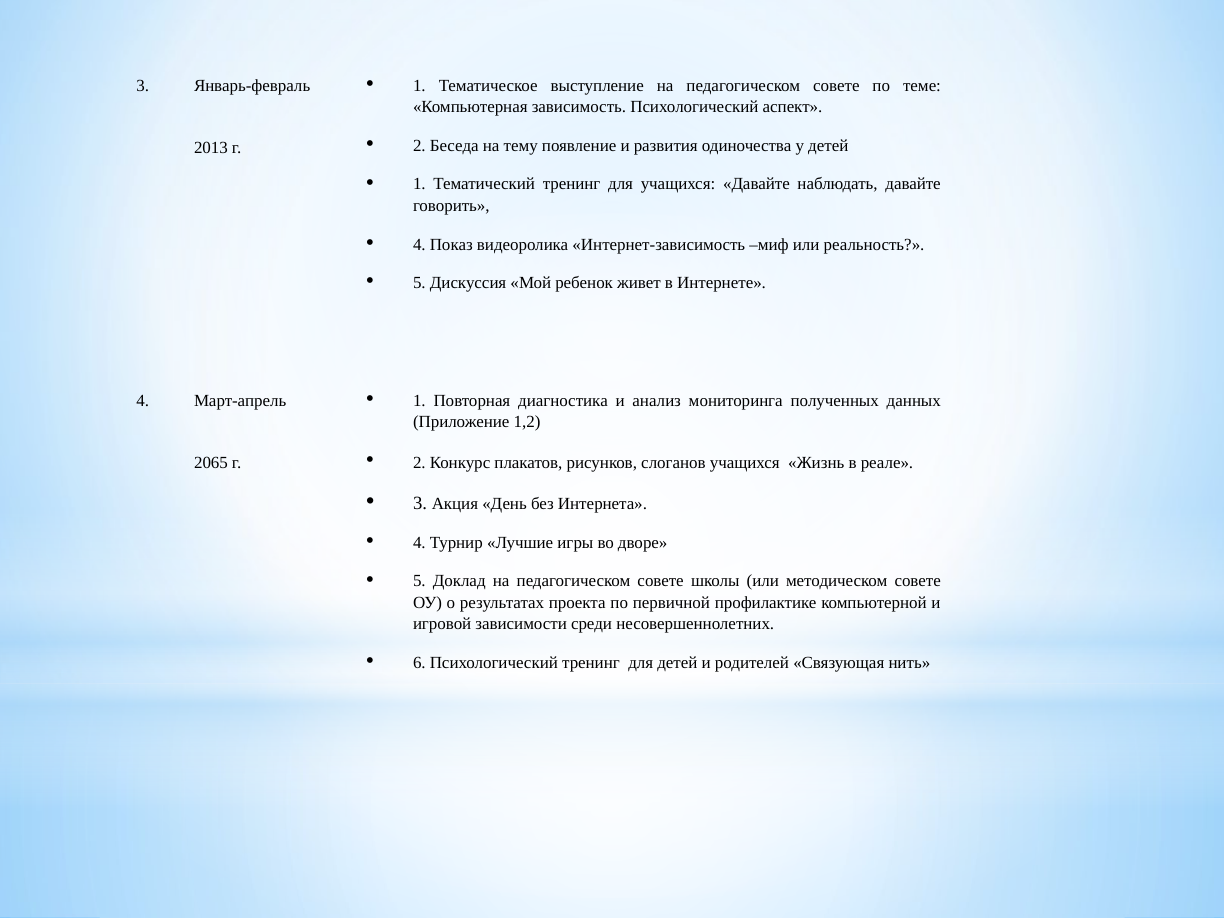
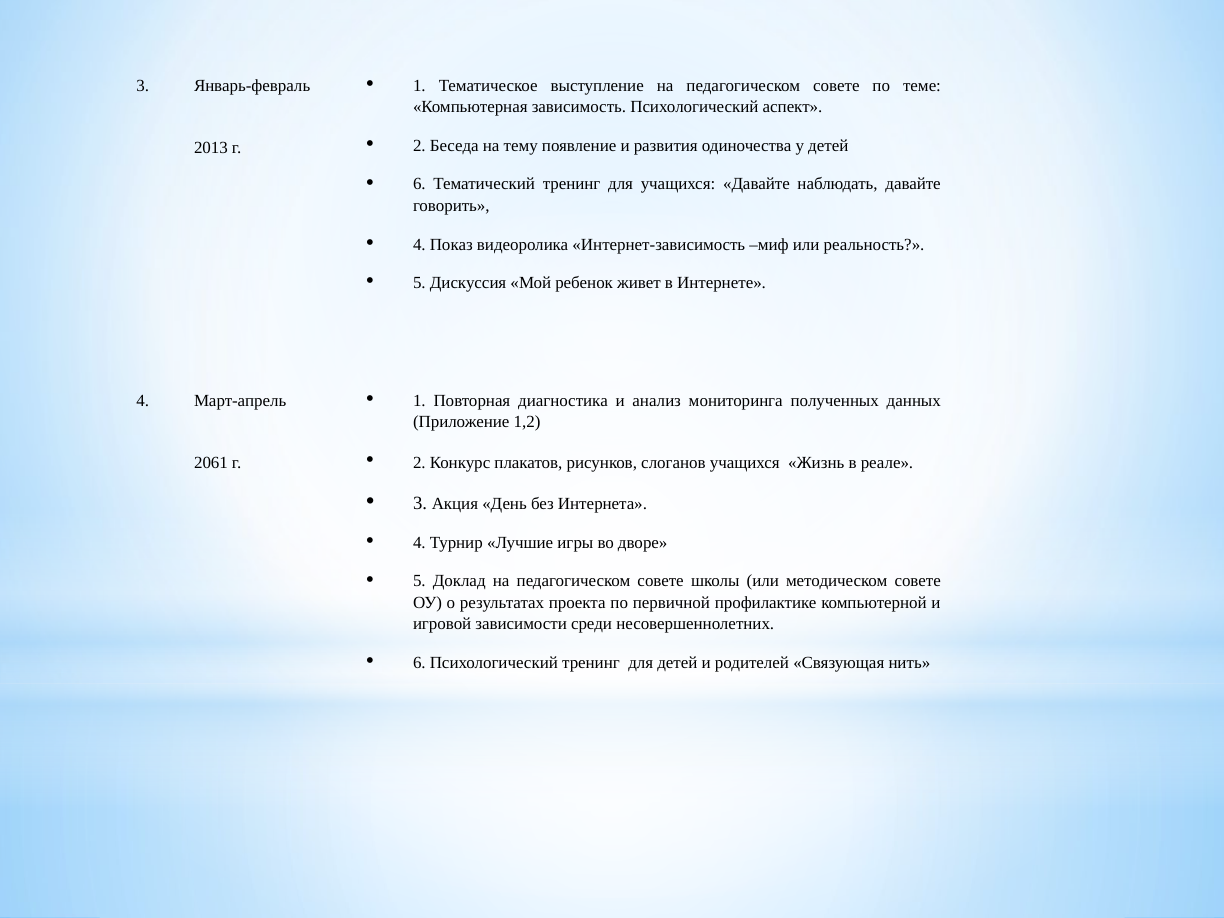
1: 1 -> 6 (419, 184)
2065: 2065 -> 2061 (211, 463)
